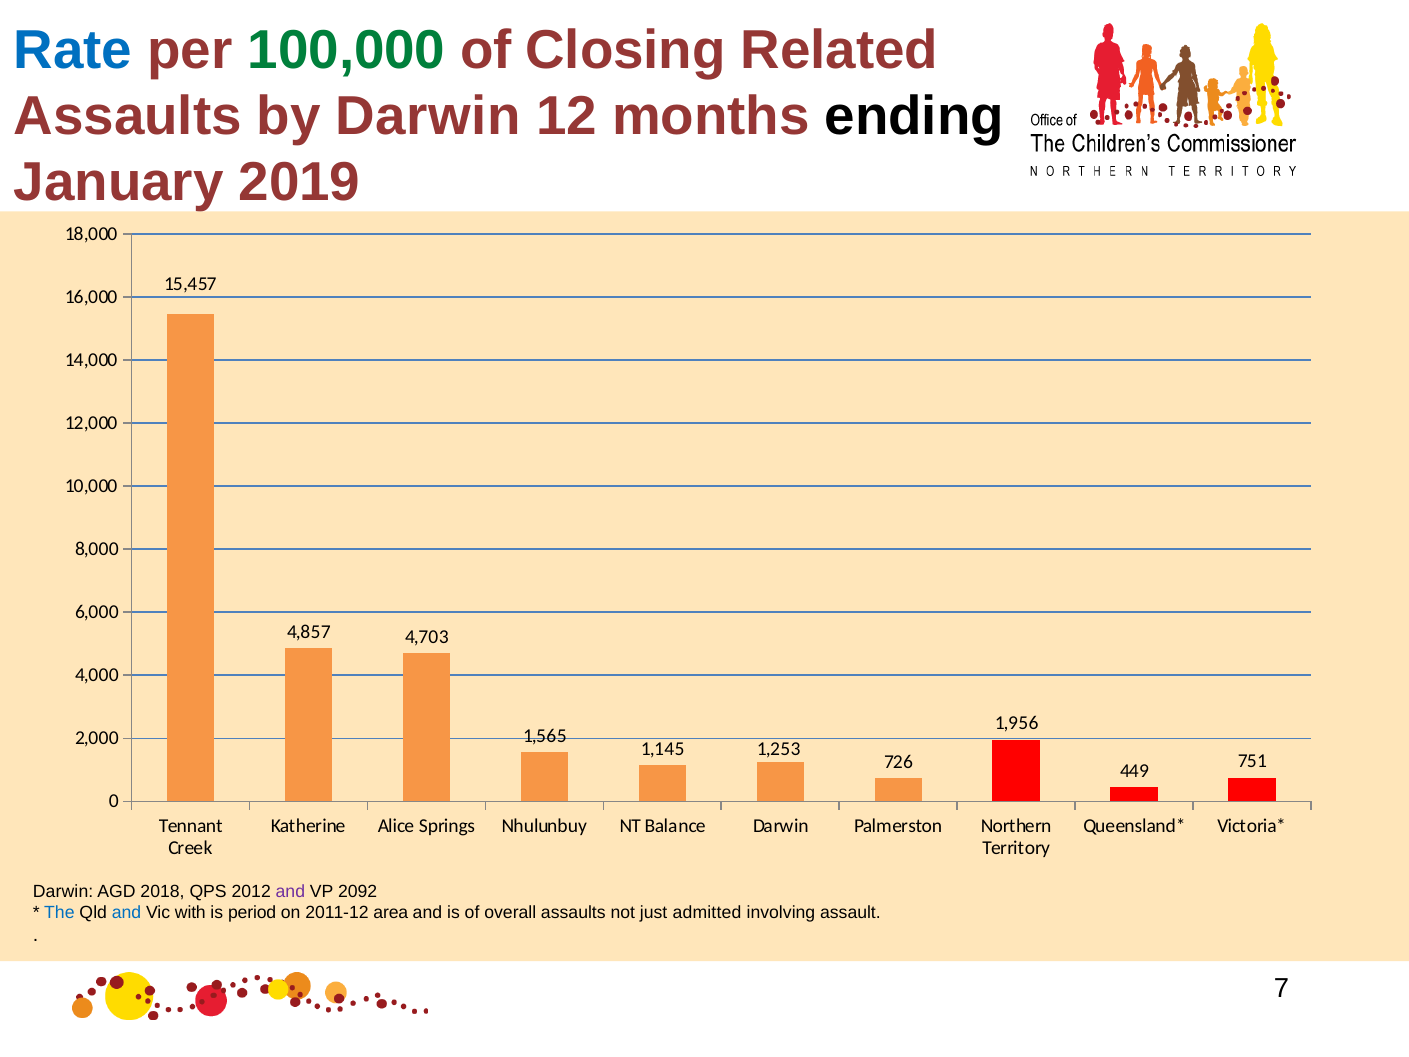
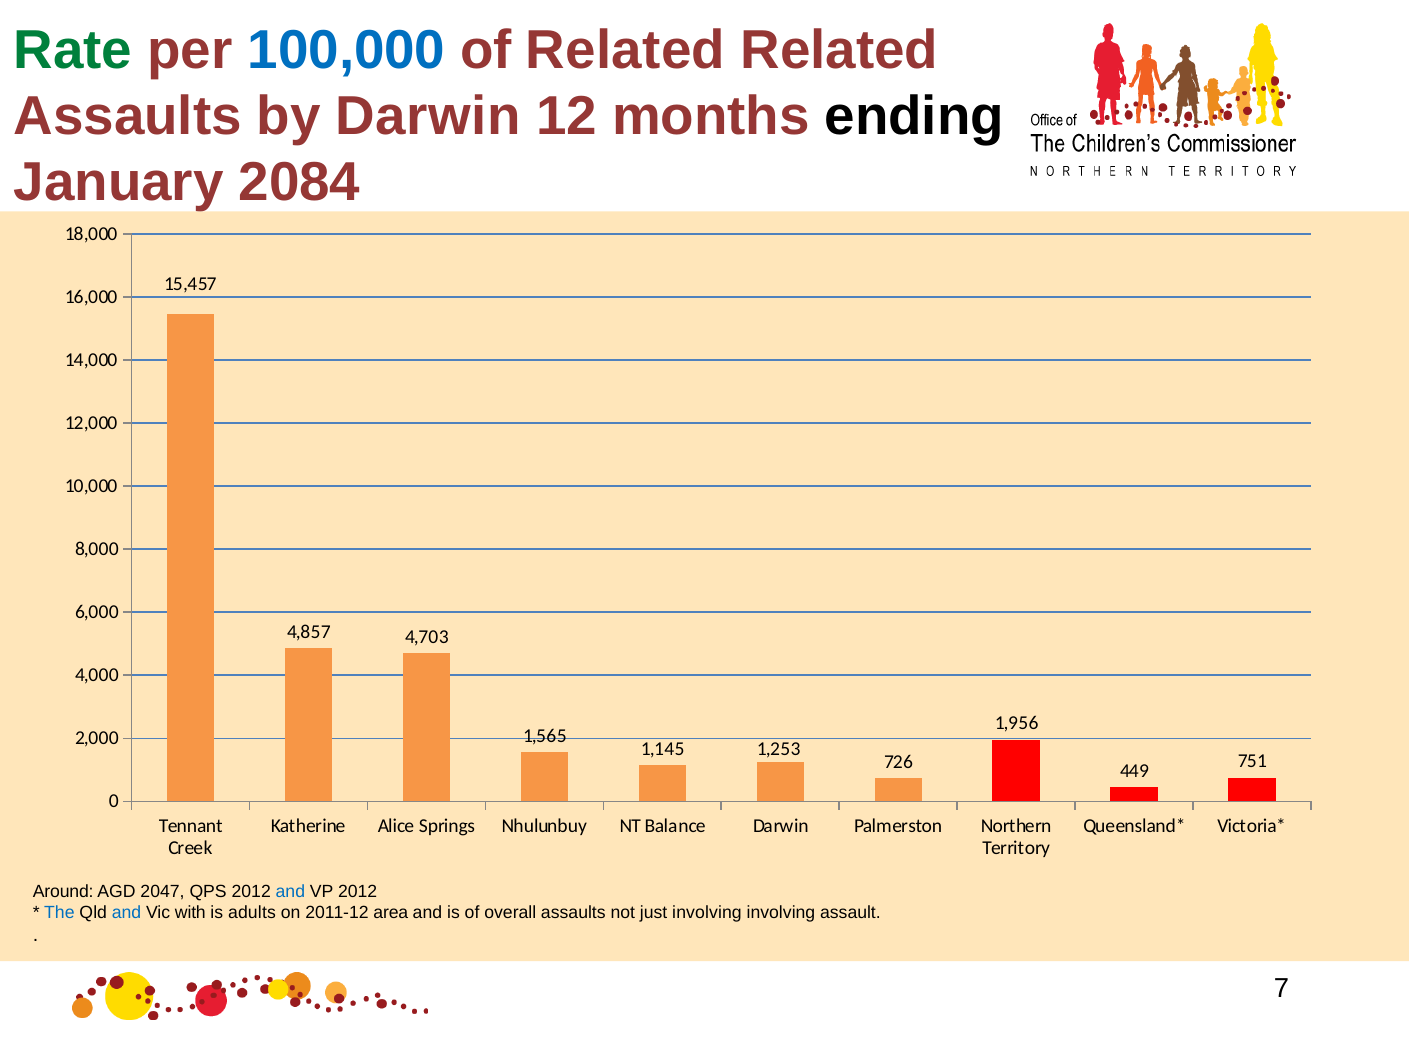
Rate colour: blue -> green (73, 50)
100,000 colour: green -> blue (347, 50)
of Closing: Closing -> Related (625, 50)
2019: 2019 -> 2084 (300, 182)
Darwin: Darwin -> Around (63, 891)
2018: 2018 -> 2047 (163, 891)
and colour: purple -> blue (290, 891)
VP 2092: 2092 -> 2012 (358, 891)
period: period -> adults (252, 912)
just admitted: admitted -> involving (707, 912)
